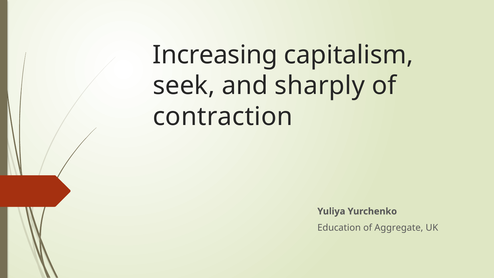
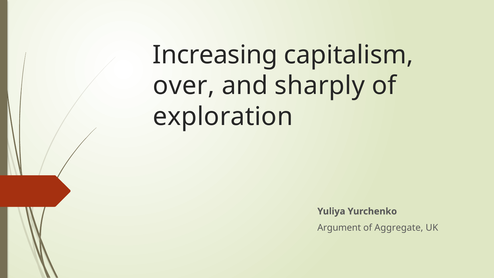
seek: seek -> over (184, 86)
contraction: contraction -> exploration (223, 117)
Education: Education -> Argument (339, 228)
